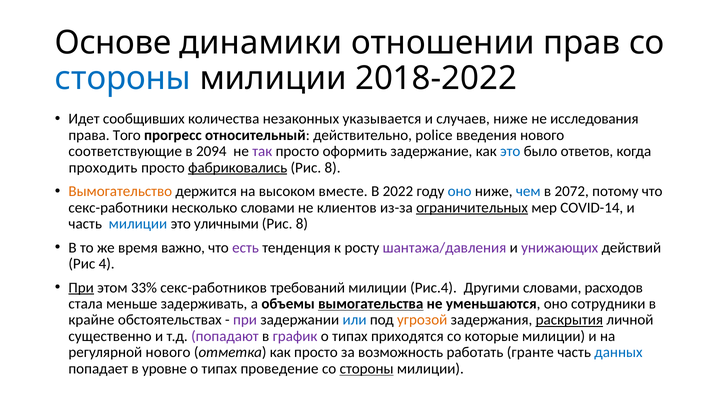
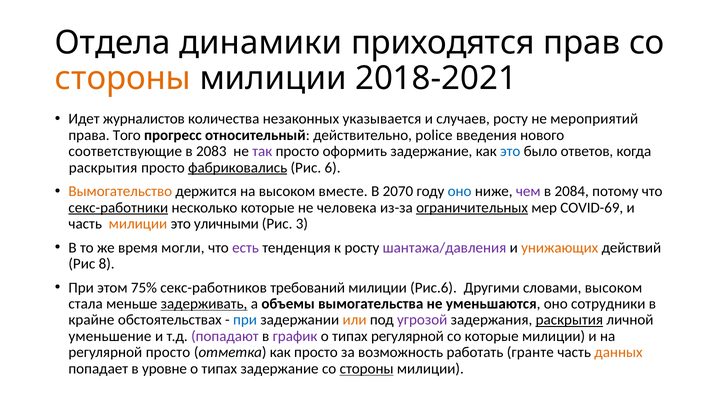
Основе: Основе -> Отдела (113, 43)
отношении: отношении -> приходятся (443, 43)
стороны colour: blue -> orange (123, 78)
2018-2022: 2018-2022 -> 2018-2021 (436, 78)
сообщивших: сообщивших -> журналистов (144, 119)
случаев ниже: ниже -> росту (511, 119)
исследования: исследования -> мероприятий (594, 119)
2094: 2094 -> 2083 (211, 151)
проходить: проходить -> раскрытия (103, 167)
8: 8 -> 6 (333, 167)
2022: 2022 -> 2070 (398, 191)
чем colour: blue -> purple (528, 191)
2072: 2072 -> 2084 (572, 191)
секс-работники underline: none -> present (118, 207)
несколько словами: словами -> которые (268, 207)
клиентов: клиентов -> человека (347, 207)
COVID-14: COVID-14 -> COVID-69 (592, 207)
милиции colour: blue -> orange (138, 224)
8: 8 -> 3 (302, 224)
важно: важно -> могли (183, 247)
унижающих colour: purple -> orange (560, 247)
4: 4 -> 8 (107, 263)
При underline: present -> none (81, 287)
33%: 33% -> 75% (144, 287)
Рис.4: Рис.4 -> Рис.6 (434, 287)
словами расходов: расходов -> высоком (614, 287)
задерживать underline: none -> present (204, 303)
вымогательства underline: present -> none (371, 303)
при colour: purple -> blue (245, 320)
или colour: blue -> orange (355, 320)
угрозой colour: orange -> purple (422, 320)
существенно: существенно -> уменьшение (110, 336)
типах приходятся: приходятся -> регулярной (407, 336)
регулярной нового: нового -> просто (168, 352)
данных colour: blue -> orange (618, 352)
типах проведение: проведение -> задержание (280, 368)
